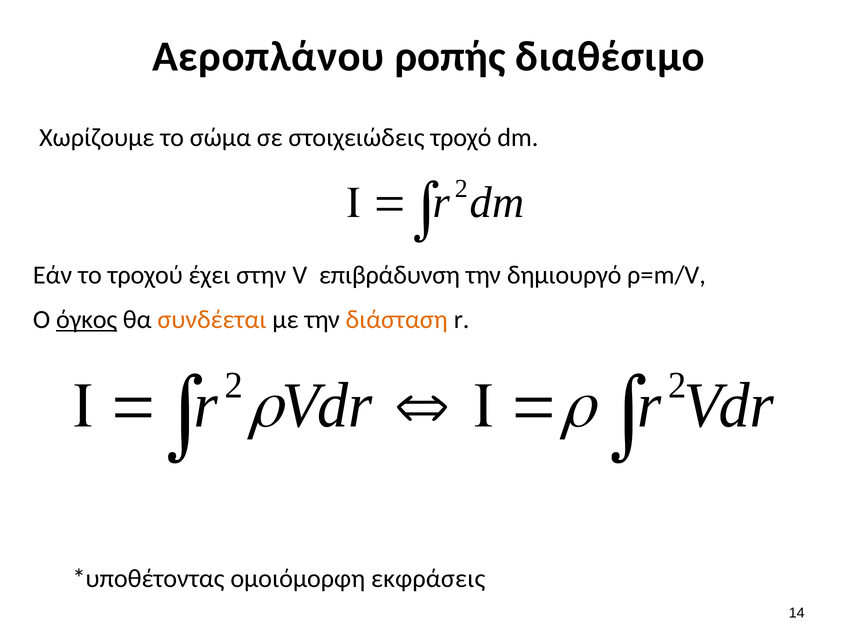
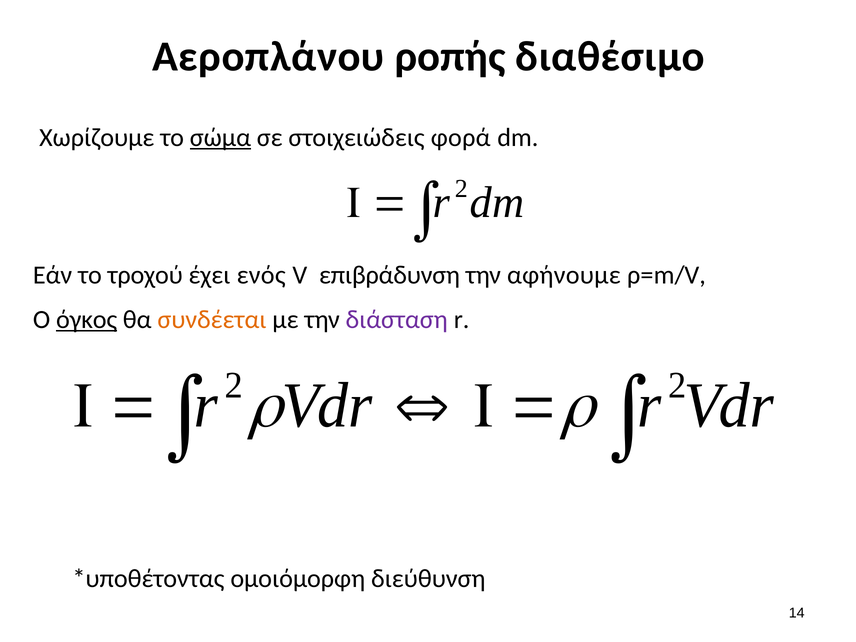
σώμα underline: none -> present (220, 137)
τροχό: τροχό -> φορά (461, 137)
στην: στην -> ενός (261, 275)
δημιουργό: δημιουργό -> αφήνουμε (564, 275)
διάσταση colour: orange -> purple (397, 320)
εκφράσεις: εκφράσεις -> διεύθυνση (428, 579)
